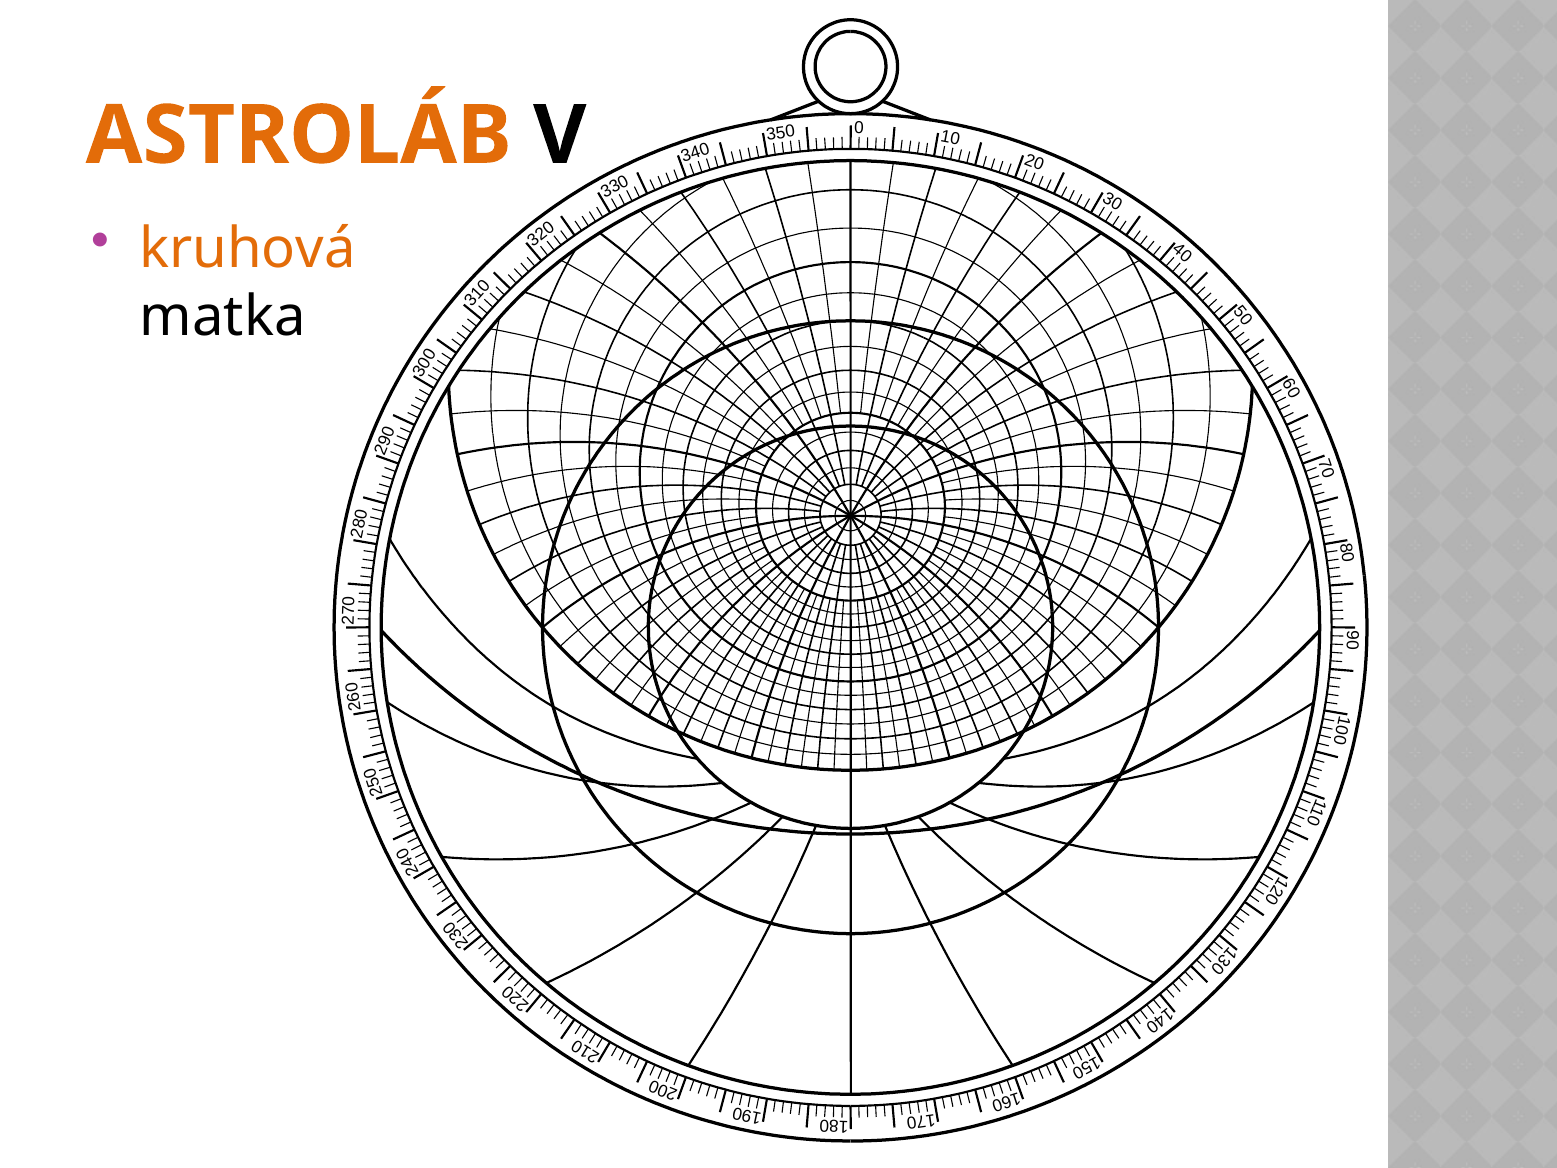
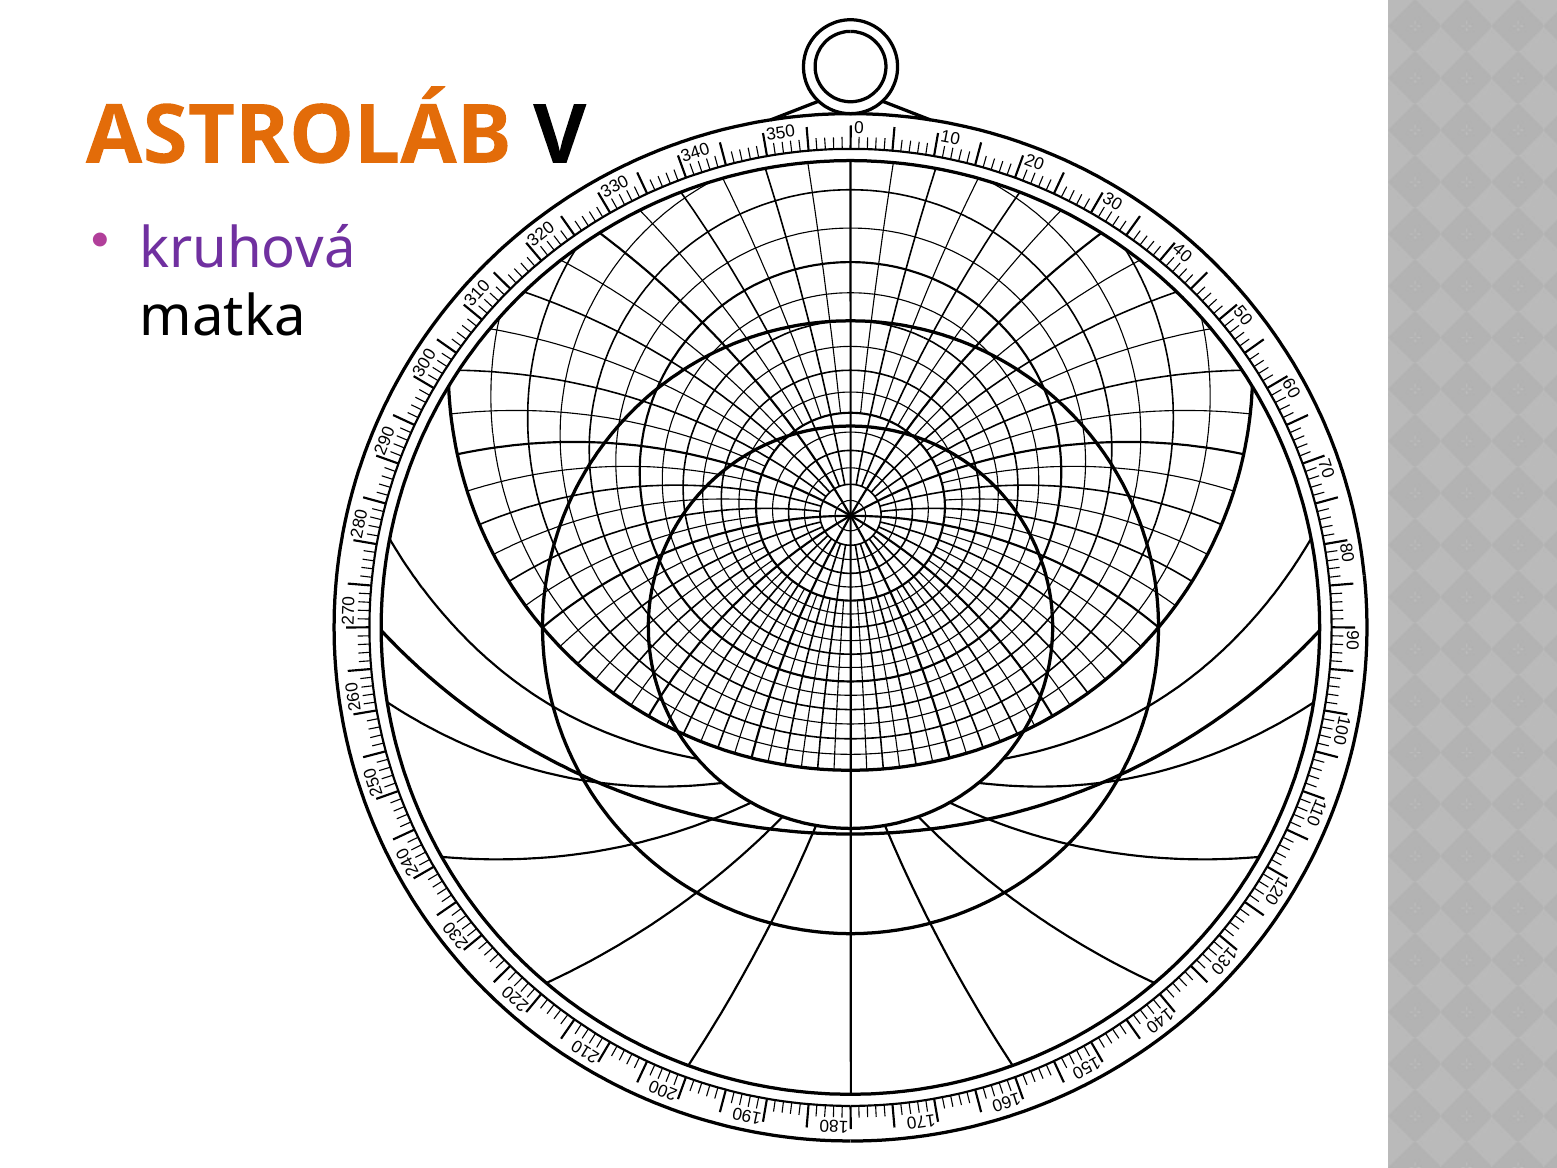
kruhová colour: orange -> purple (248, 249)
